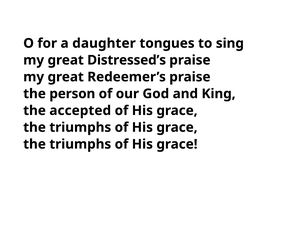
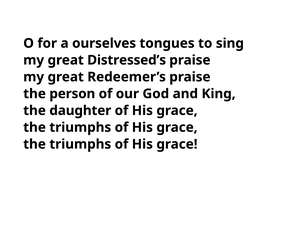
daughter: daughter -> ourselves (104, 43)
accepted: accepted -> daughter (80, 111)
